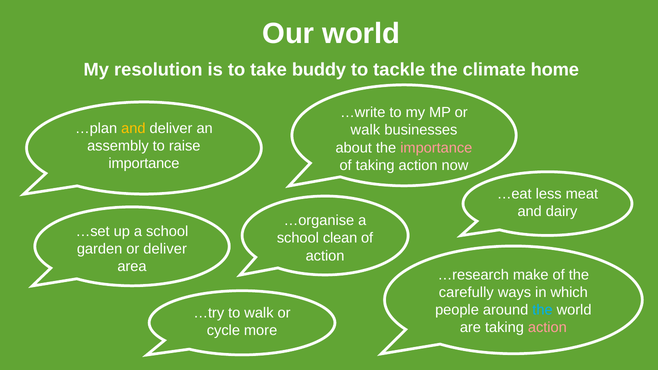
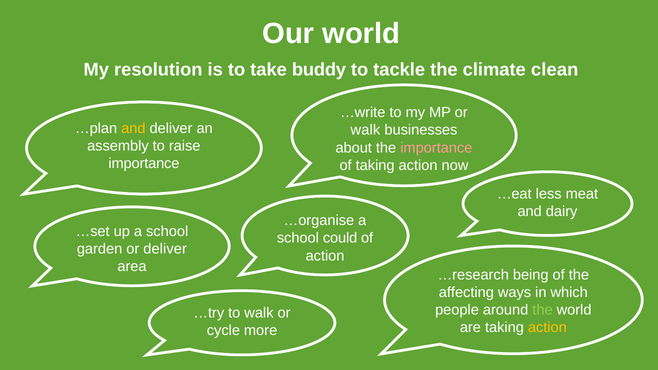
home: home -> clean (555, 70)
clean: clean -> could (340, 238)
make: make -> being (531, 275)
carefully: carefully -> affecting (466, 292)
the colour: light blue -> light green (542, 310)
action colour: pink -> yellow (547, 327)
